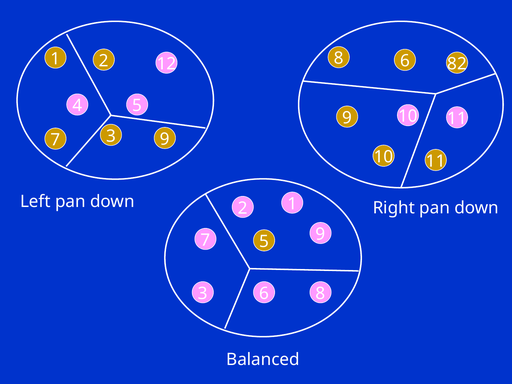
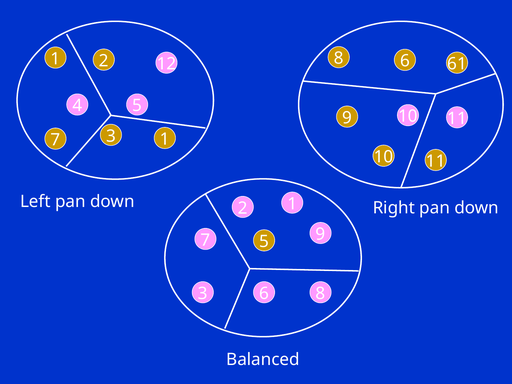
82: 82 -> 61 (457, 64)
3 9: 9 -> 1 (165, 139)
